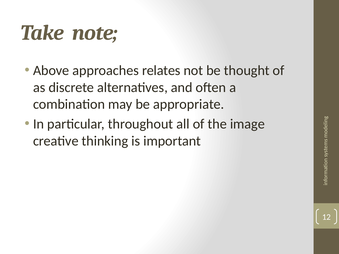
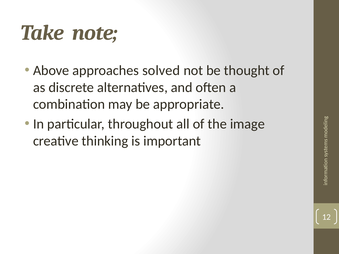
relates: relates -> solved (161, 70)
